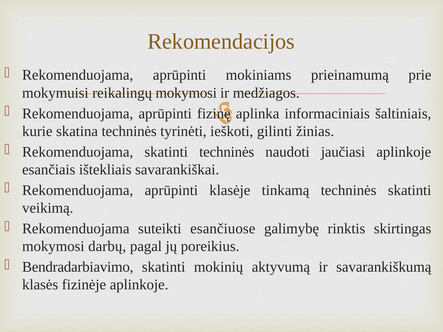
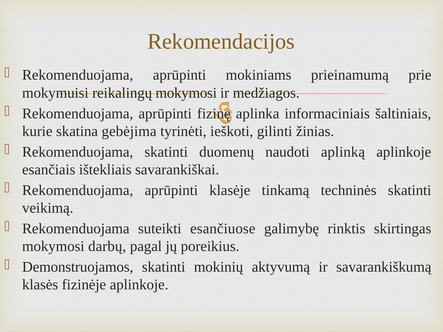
skatina techninės: techninės -> gebėjima (129, 131)
skatinti techninės: techninės -> duomenų (227, 152)
jaučiasi: jaučiasi -> aplinką (343, 152)
Bendradarbiavimo: Bendradarbiavimo -> Demonstruojamos (78, 267)
